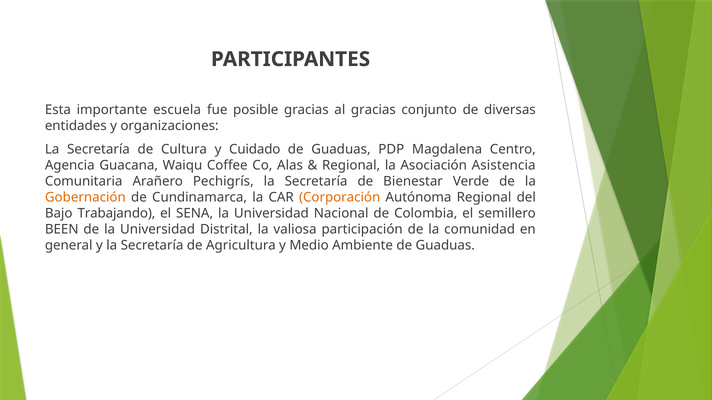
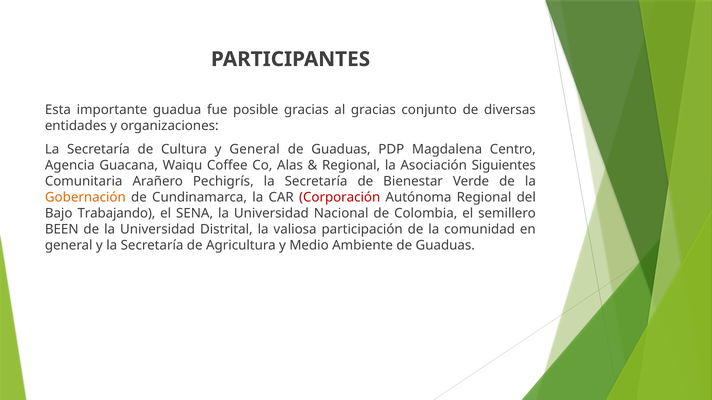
escuela: escuela -> guadua (177, 110)
y Cuidado: Cuidado -> General (255, 150)
Asistencia: Asistencia -> Siguientes (504, 166)
Corporación colour: orange -> red (340, 198)
